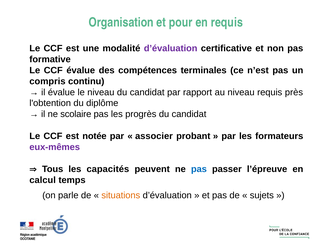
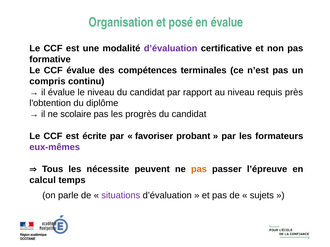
pour: pour -> posé (181, 23)
en requis: requis -> évalue (227, 23)
notée: notée -> écrite (94, 136)
associer: associer -> favoriser (154, 136)
capacités: capacités -> nécessite (108, 169)
pas colour: blue -> orange (199, 169)
situations colour: orange -> purple (121, 196)
